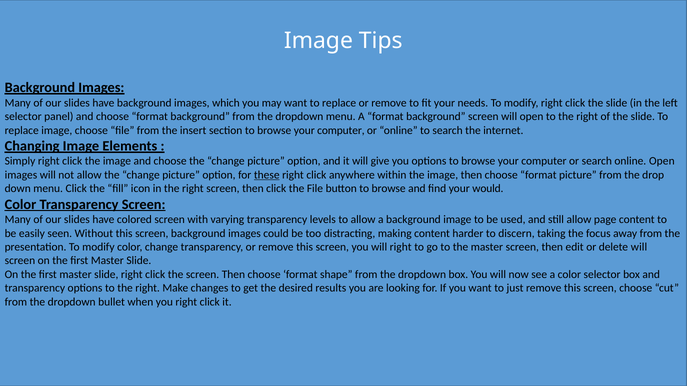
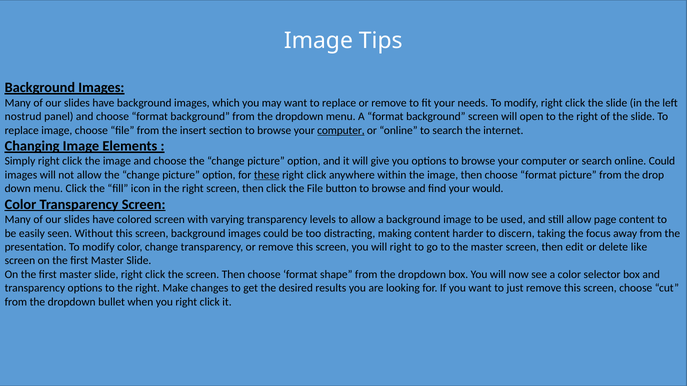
selector: selector -> nostrud (23, 117)
computer underline: none -> present (341, 130)
online Open: Open -> Could (662, 161)
delete will: will -> like (639, 247)
